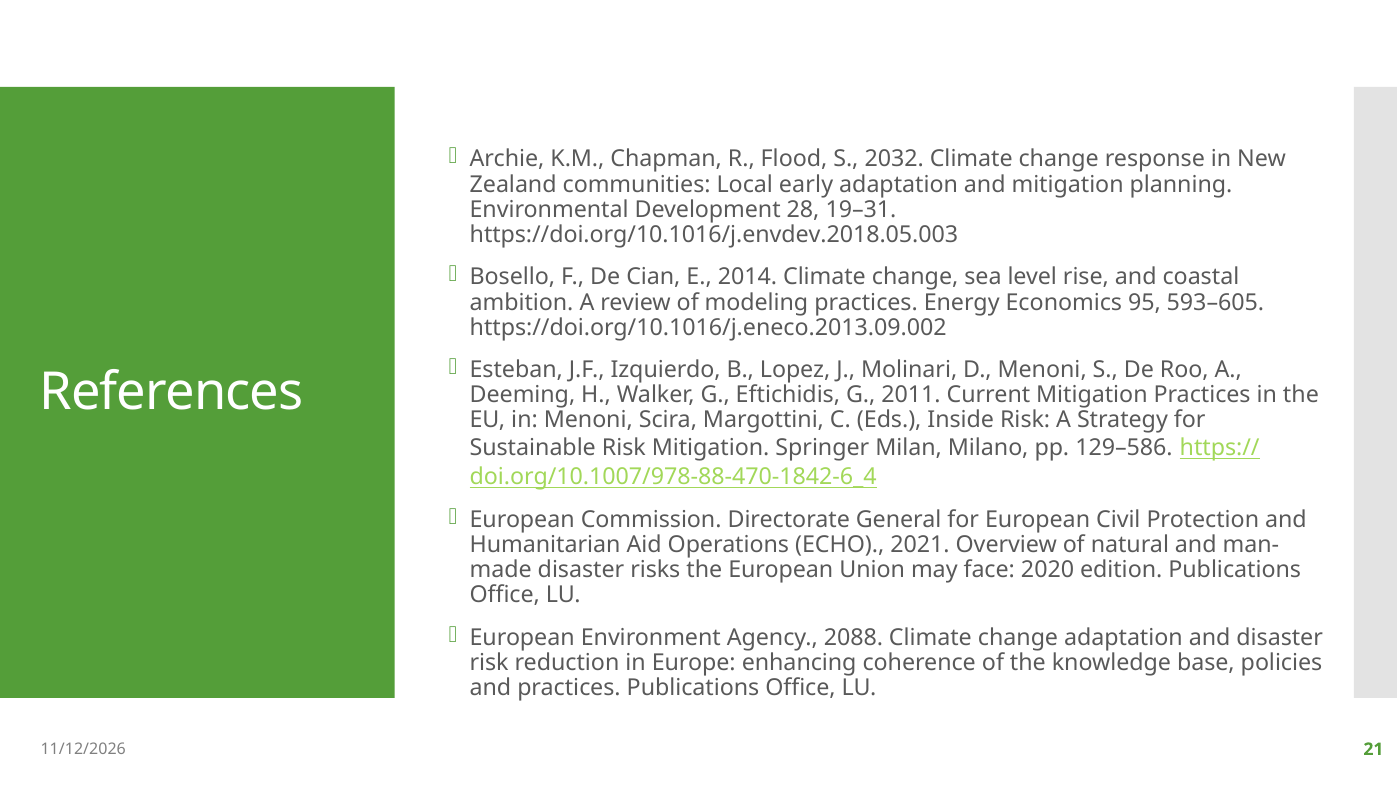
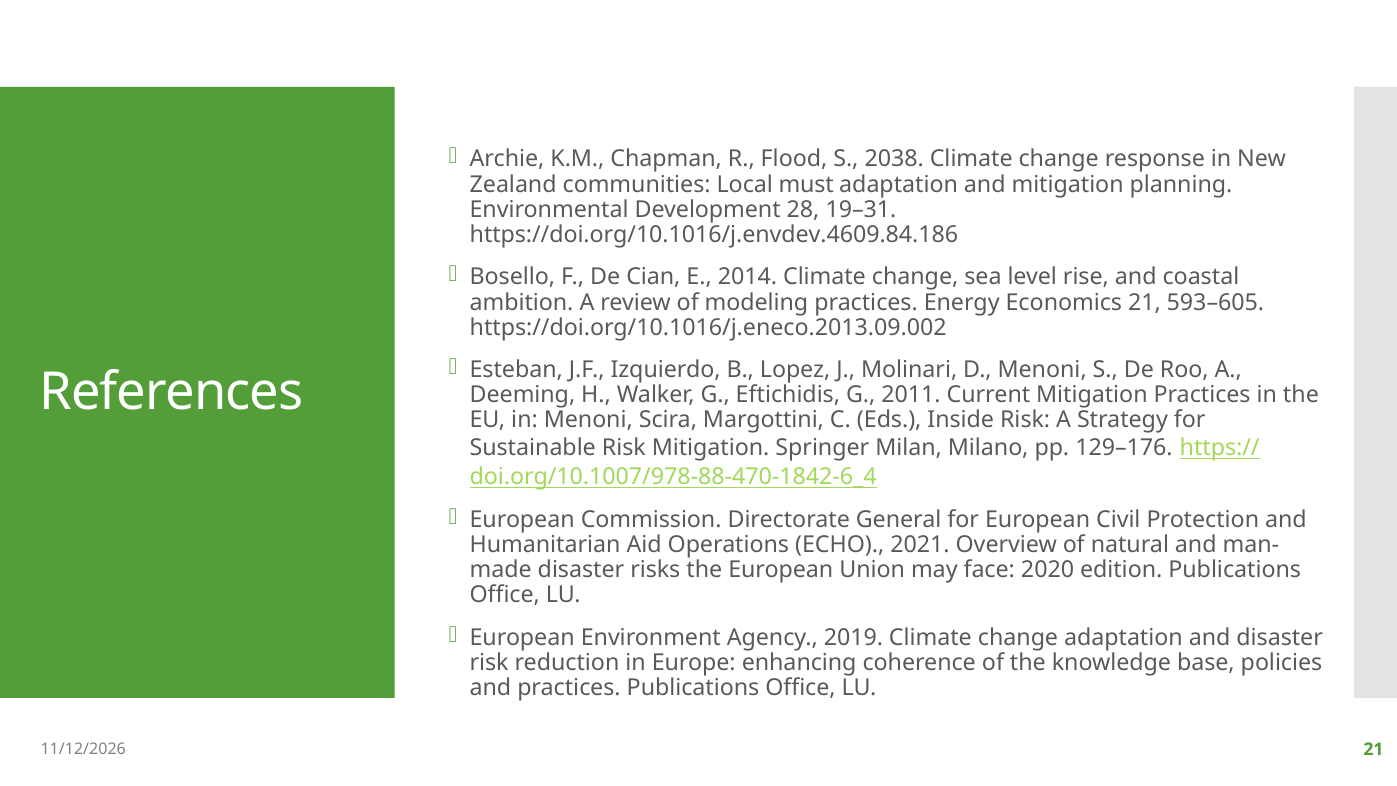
2032: 2032 -> 2038 (894, 159)
early: early -> must (806, 184)
https://doi.org/10.1016/j.envdev.2018.05.003: https://doi.org/10.1016/j.envdev.2018.05.003 -> https://doi.org/10.1016/j.envdev.4609.84.186 (714, 235)
Economics 95: 95 -> 21 (1144, 302)
129–586: 129–586 -> 129–176 (1124, 448)
2088: 2088 -> 2019 (853, 638)
